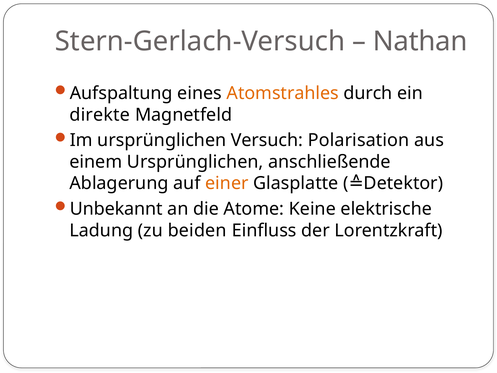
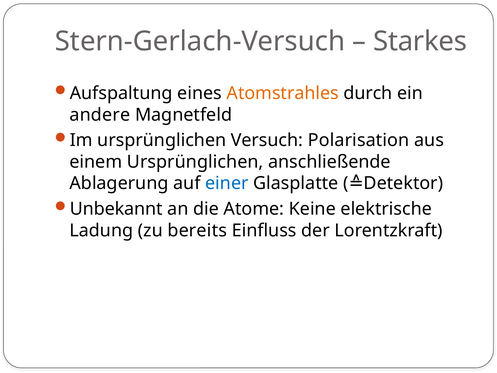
Nathan: Nathan -> Starkes (420, 42)
direkte: direkte -> andere (100, 115)
einer colour: orange -> blue (227, 183)
beiden: beiden -> bereits (197, 230)
